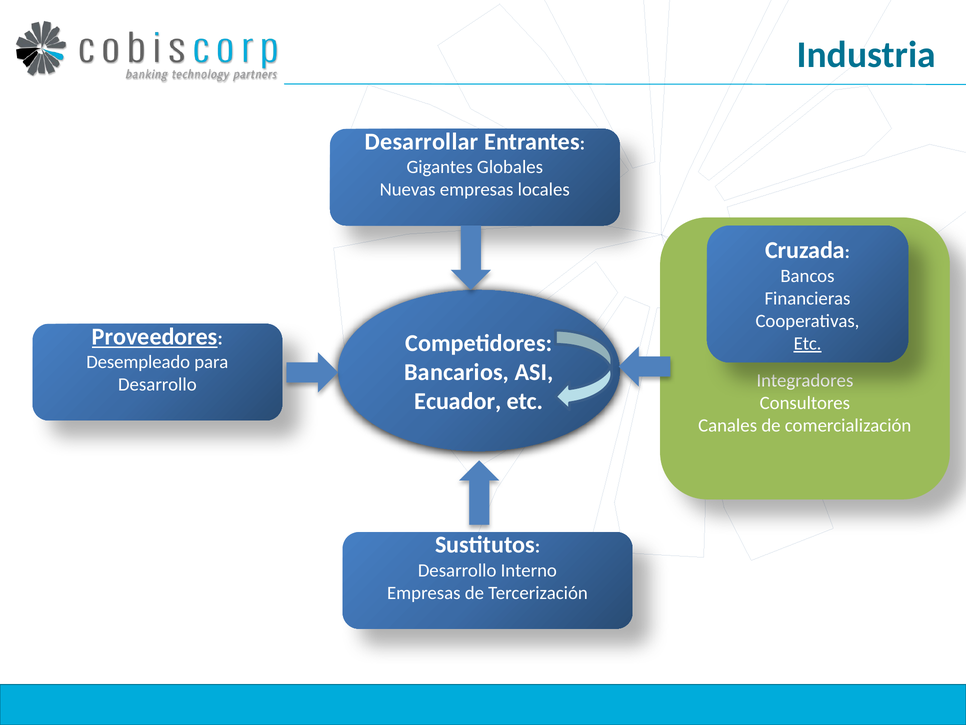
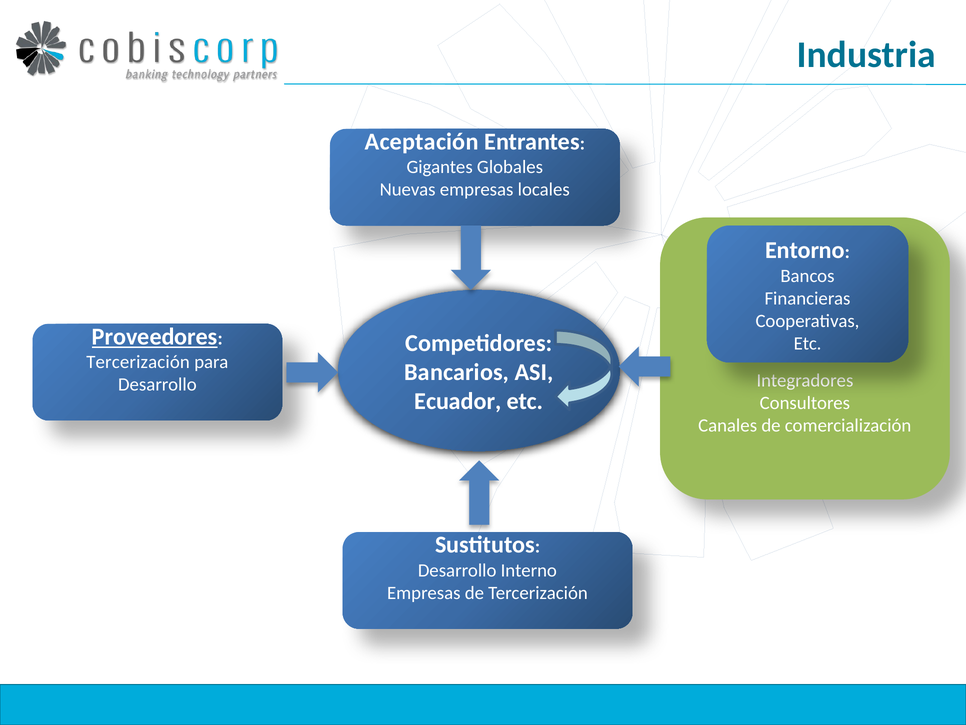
Desarrollar: Desarrollar -> Aceptación (422, 142)
Cruzada: Cruzada -> Entorno (805, 250)
Etc underline: present -> none (808, 343)
Desempleado: Desempleado -> Tercerización (138, 362)
